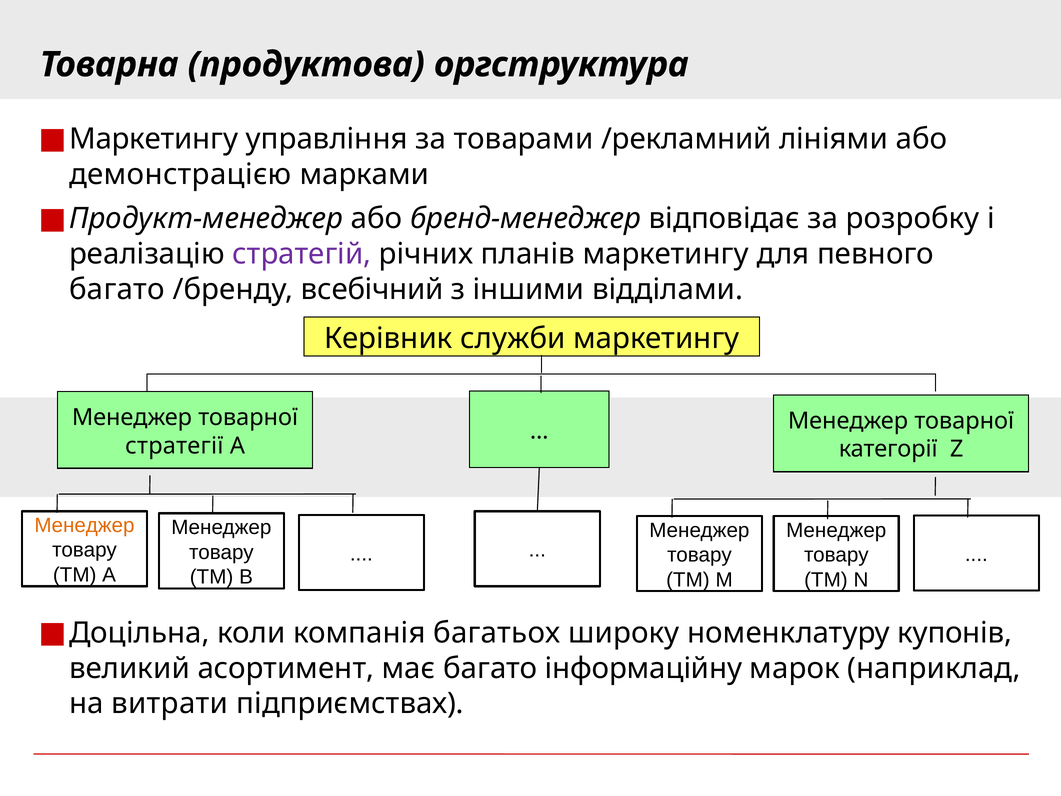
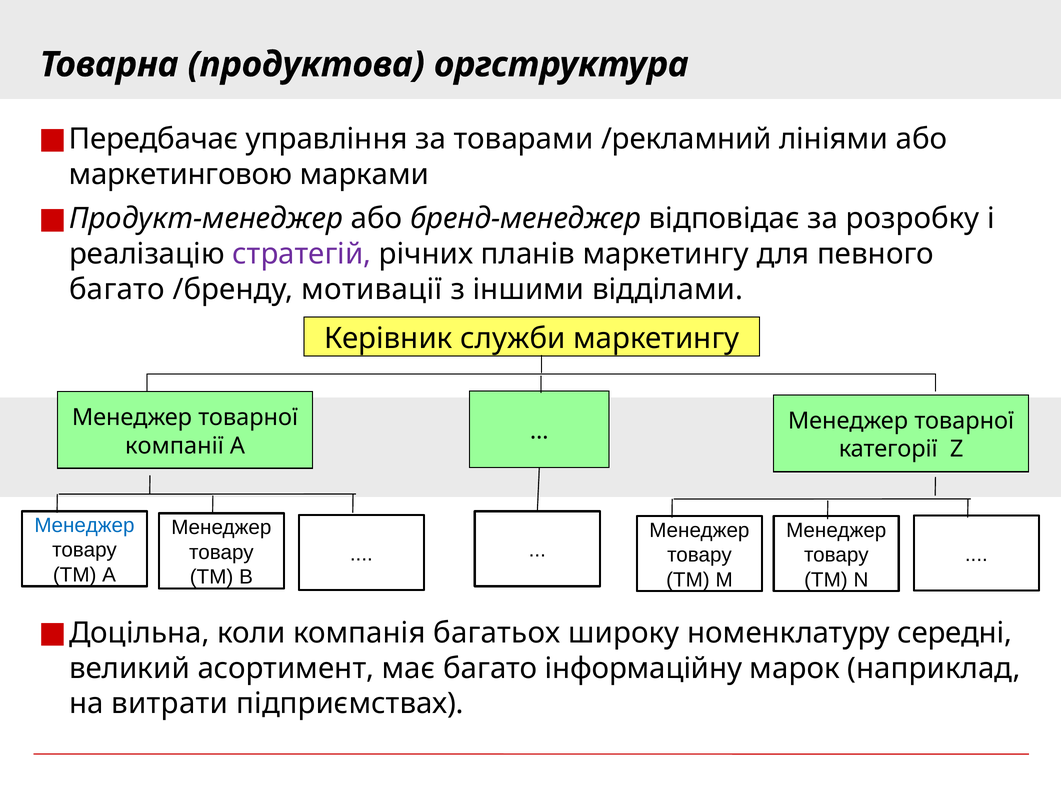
Маркетингу: Маркетингу -> Передбачає (154, 139)
демонстрацією: демонстрацією -> маркетинговою (181, 174)
всебічний: всебічний -> мотивації (372, 289)
стратегії: стратегії -> компанії (174, 446)
Менеджер colour: orange -> blue (84, 525)
купонів: купонів -> середні (955, 633)
